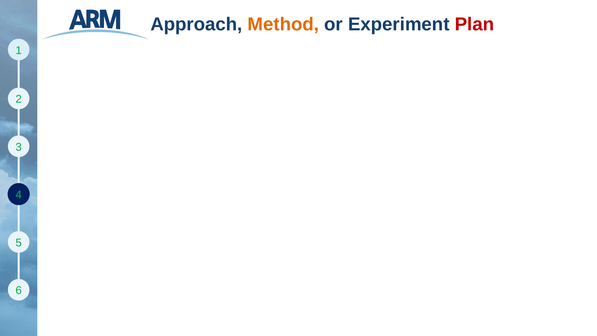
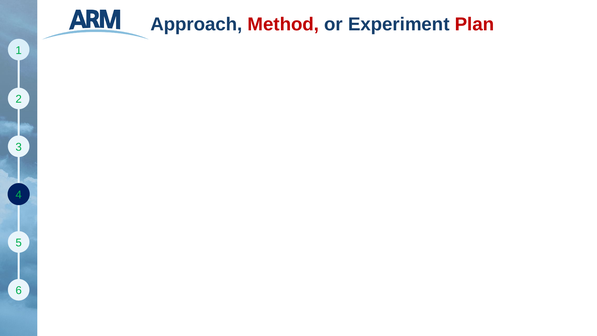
Method colour: orange -> red (283, 24)
